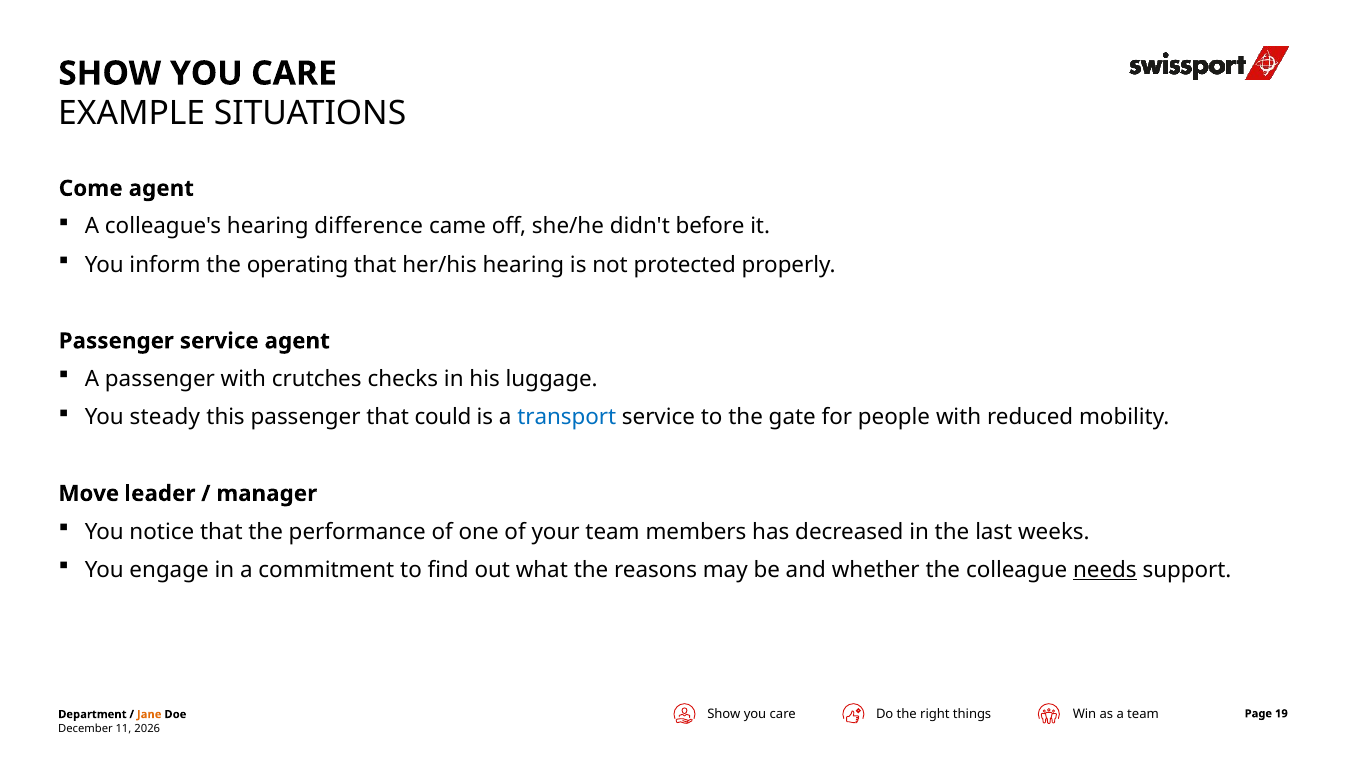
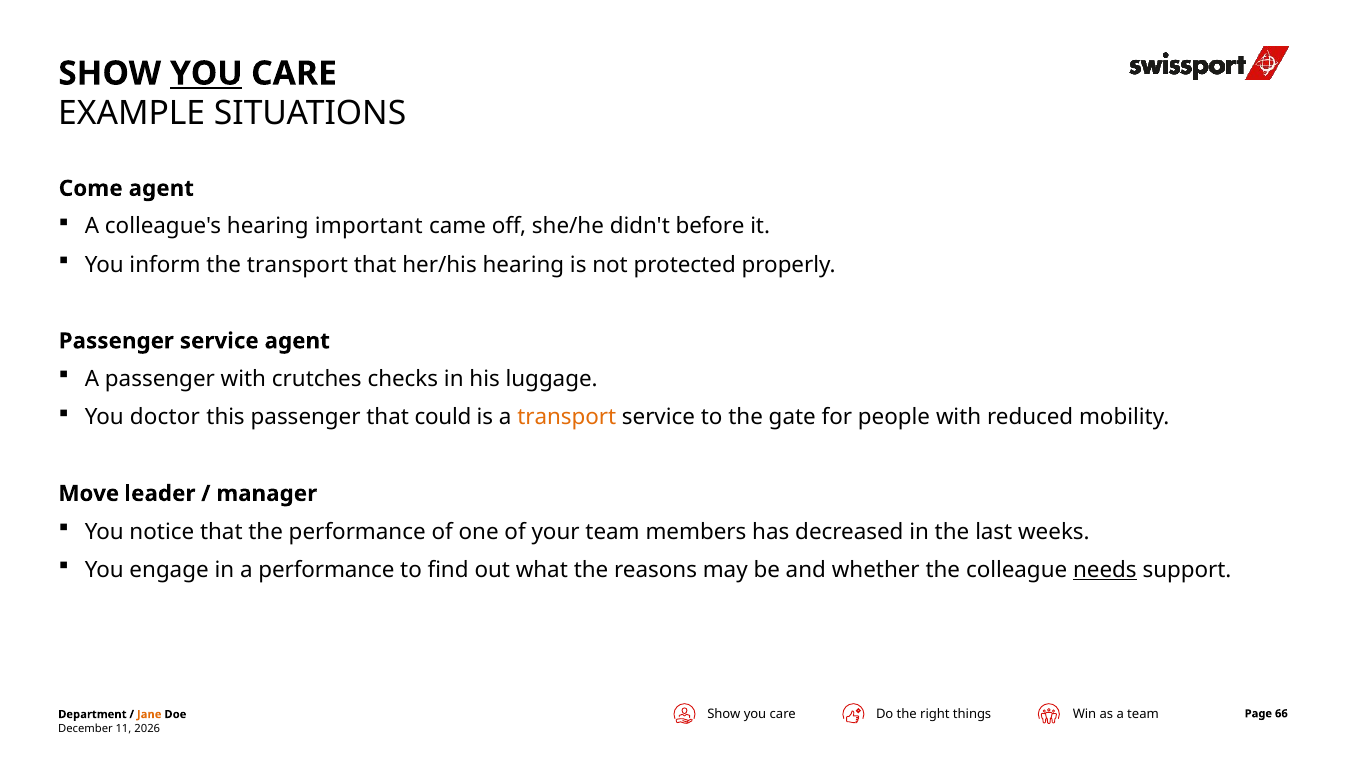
YOU underline: none -> present (206, 73)
difference: difference -> important (369, 227)
the operating: operating -> transport (297, 265)
steady: steady -> doctor (165, 417)
transport colour: blue -> orange (567, 417)
a commitment: commitment -> performance (326, 570)
19: 19 -> 66 (1281, 714)
